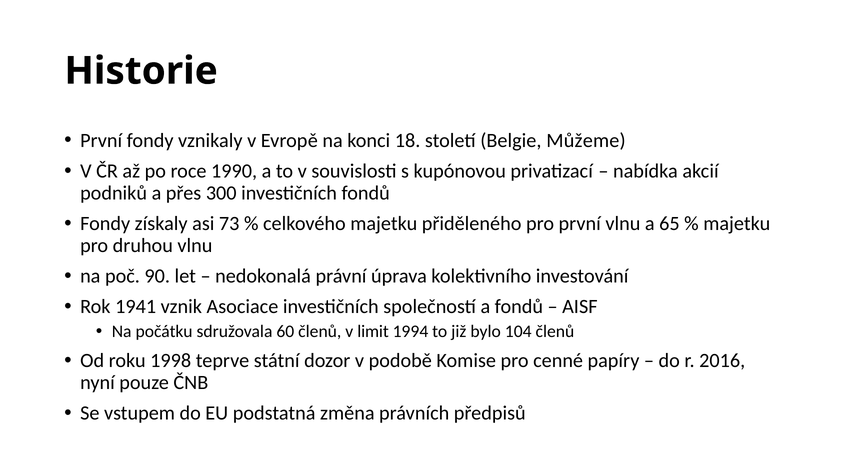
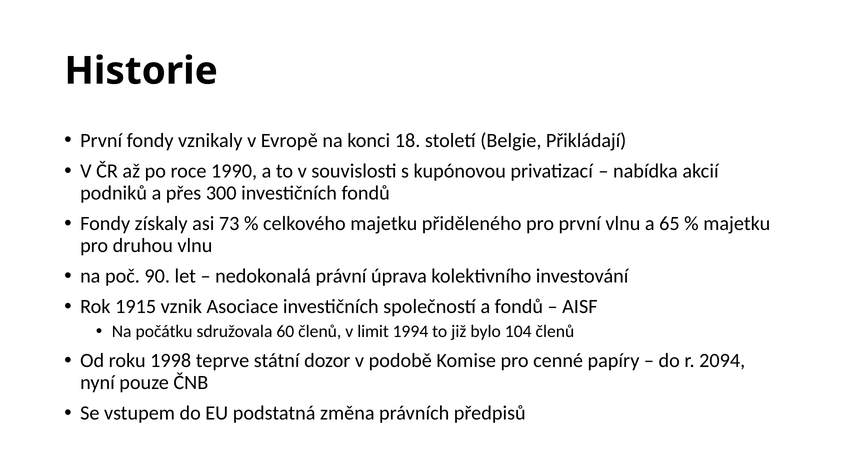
Můžeme: Můžeme -> Přikládají (586, 140)
1941: 1941 -> 1915 (136, 307)
2016: 2016 -> 2094 (722, 361)
